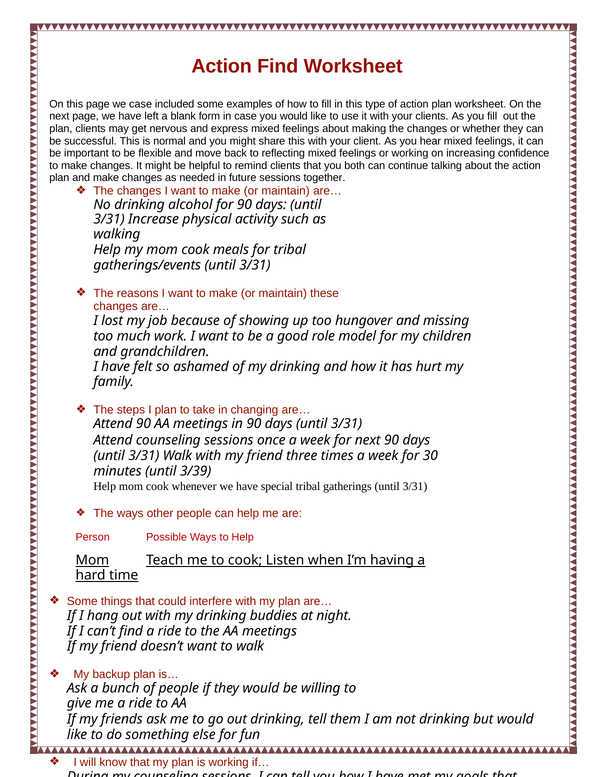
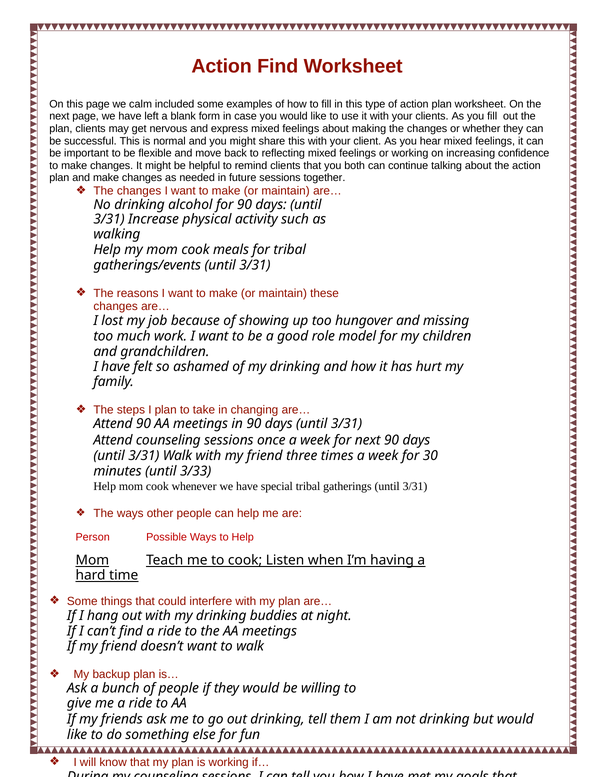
we case: case -> calm (141, 104)
3/39: 3/39 -> 3/33 (196, 471)
